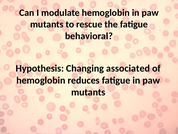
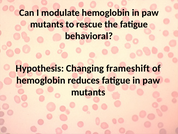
associated: associated -> frameshift (128, 68)
